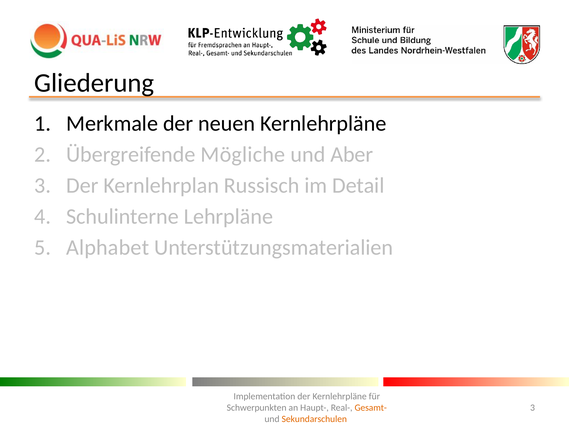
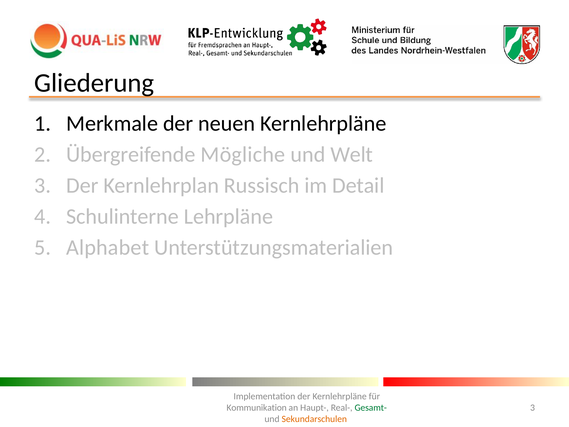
Aber: Aber -> Welt (352, 155)
Schwerpunkten: Schwerpunkten -> Kommunikation (257, 408)
Gesamt- colour: orange -> green (371, 408)
